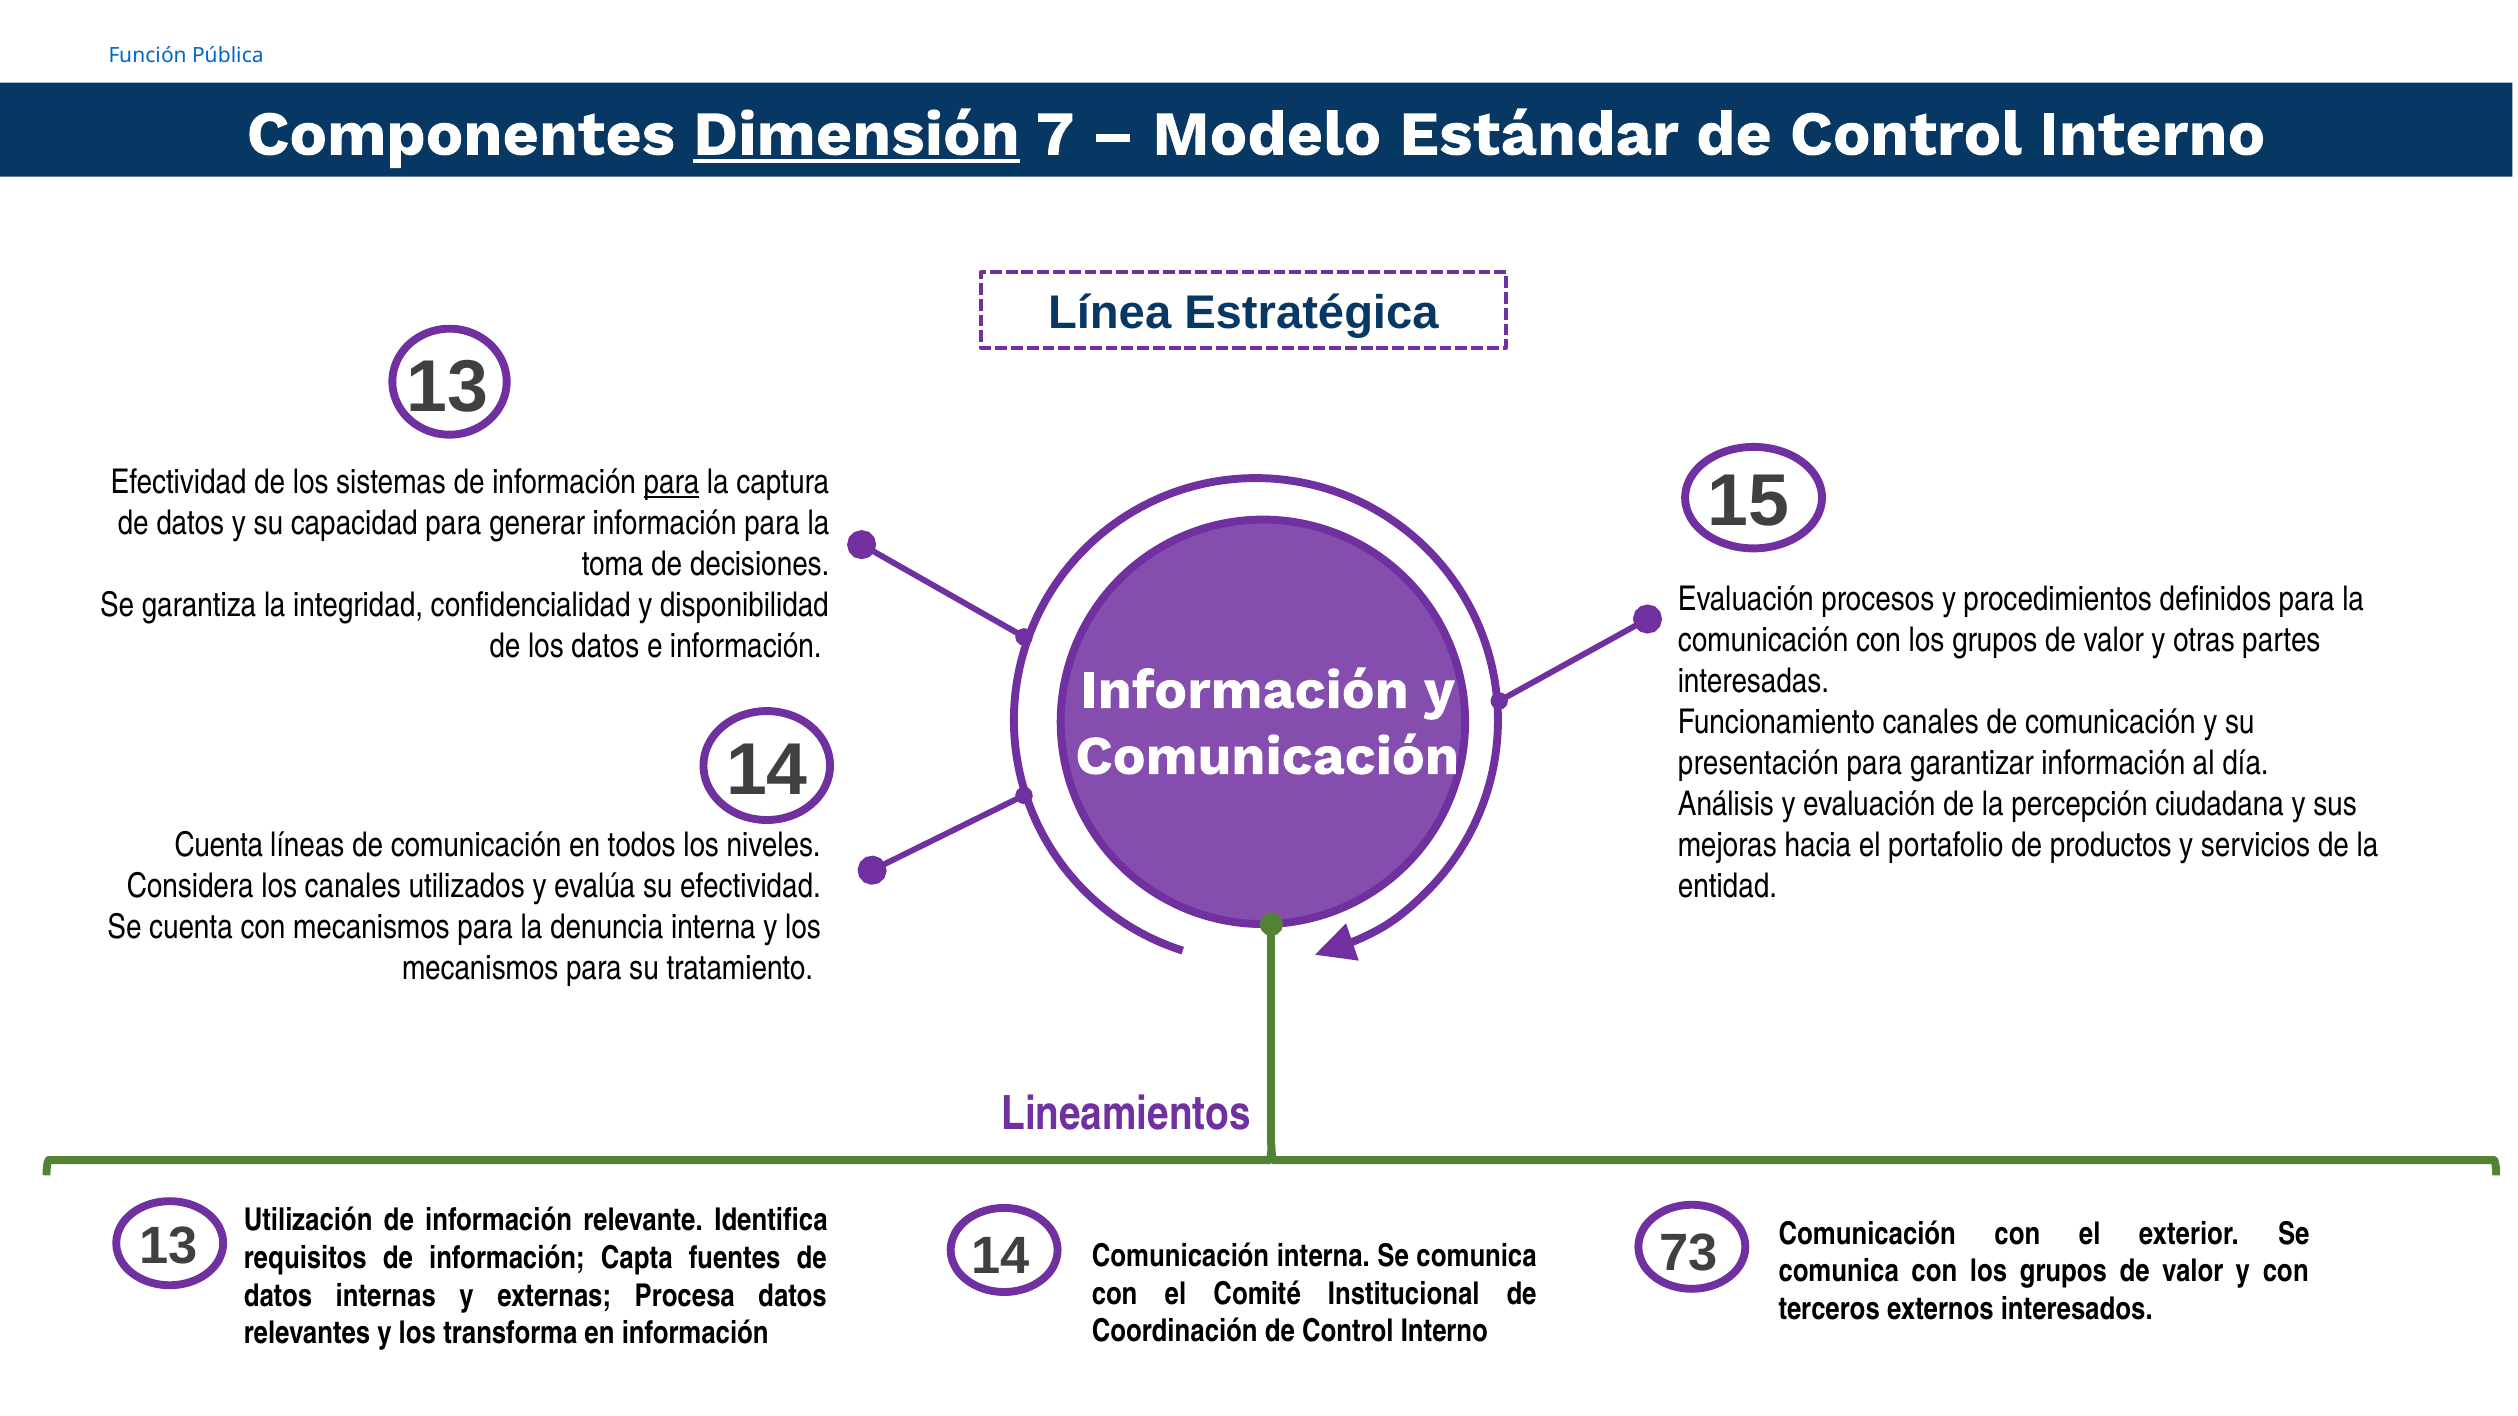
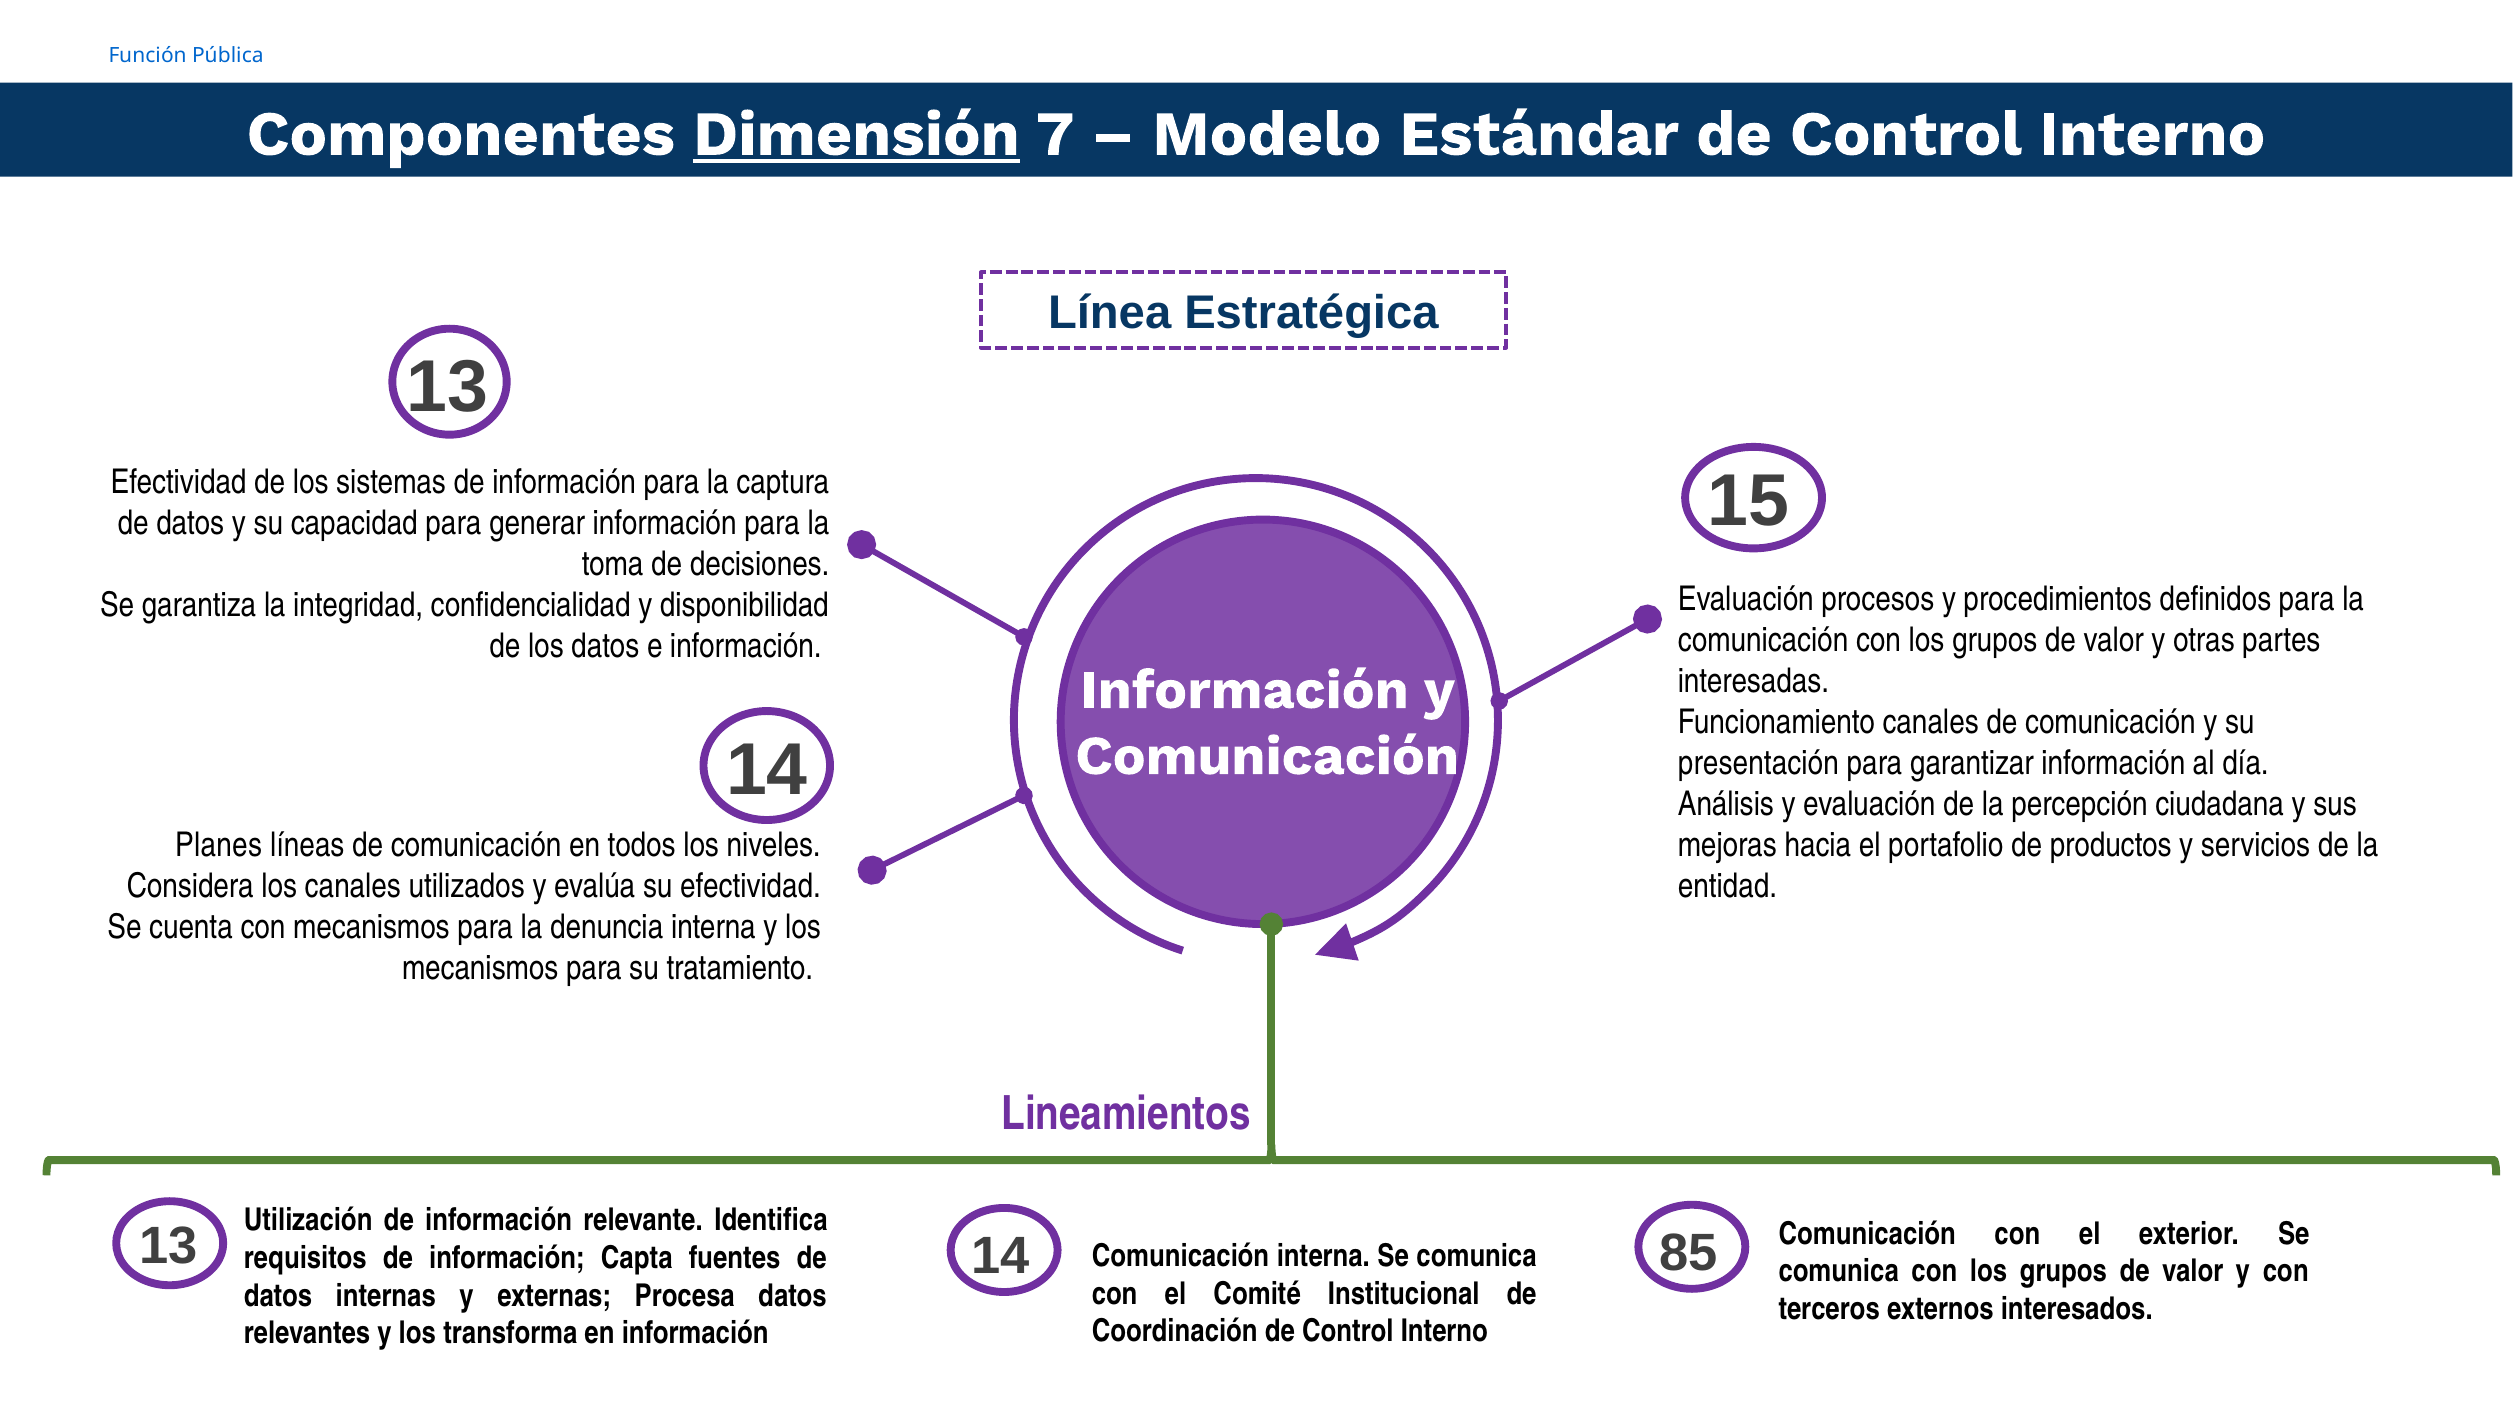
para underline: present -> none (672, 482)
Cuenta: Cuenta -> Planes (219, 846)
73: 73 -> 85 (1688, 1253)
